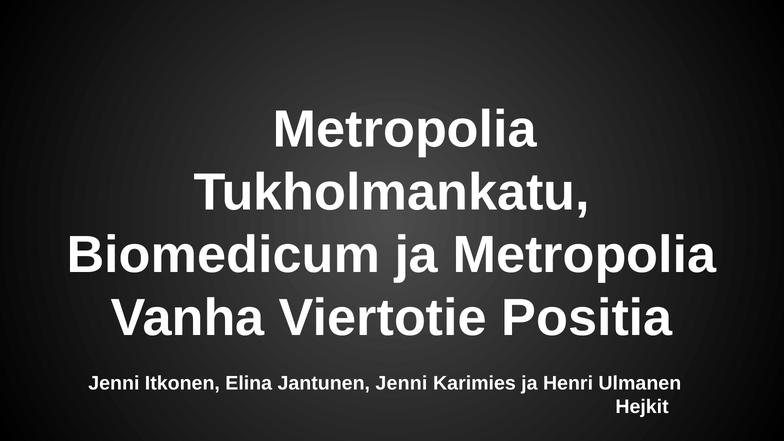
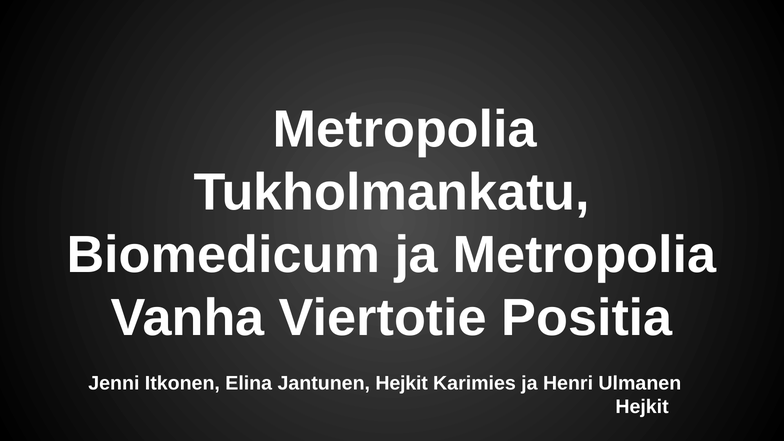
Jantunen Jenni: Jenni -> Hejkit (402, 384)
